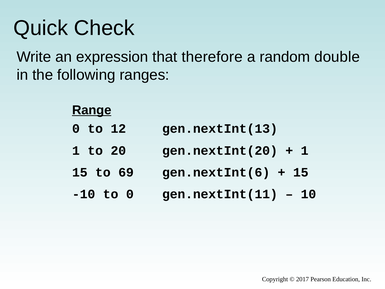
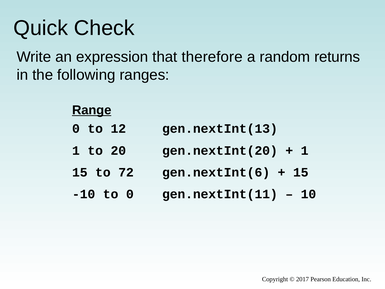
double: double -> returns (337, 57)
69: 69 -> 72 (126, 172)
